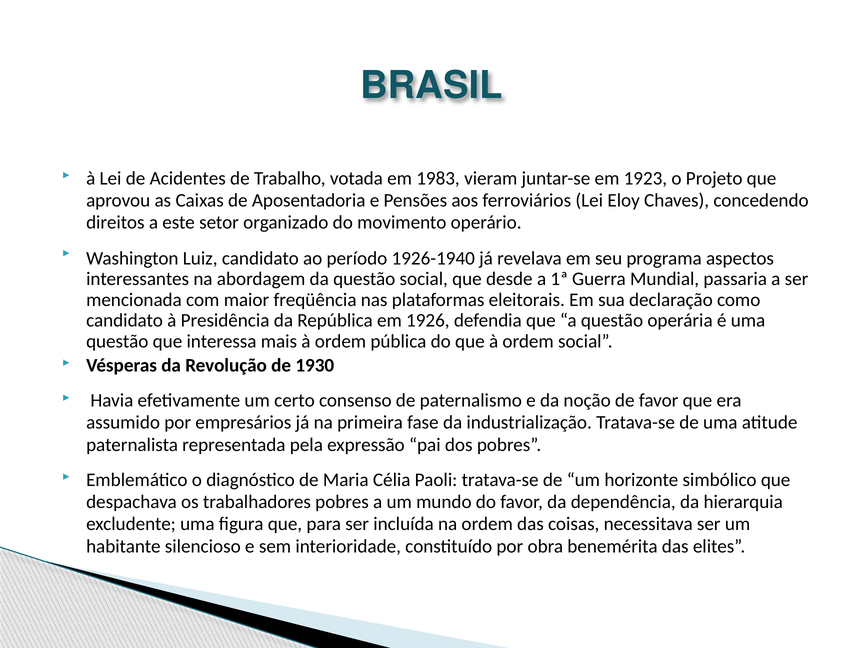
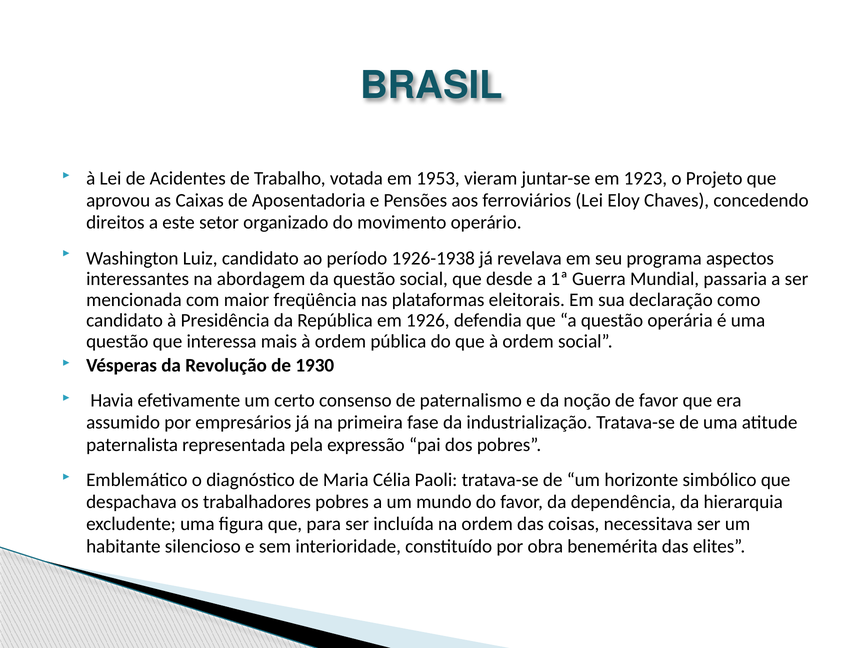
1983: 1983 -> 1953 (438, 178)
1926-1940: 1926-1940 -> 1926-1938 (433, 258)
